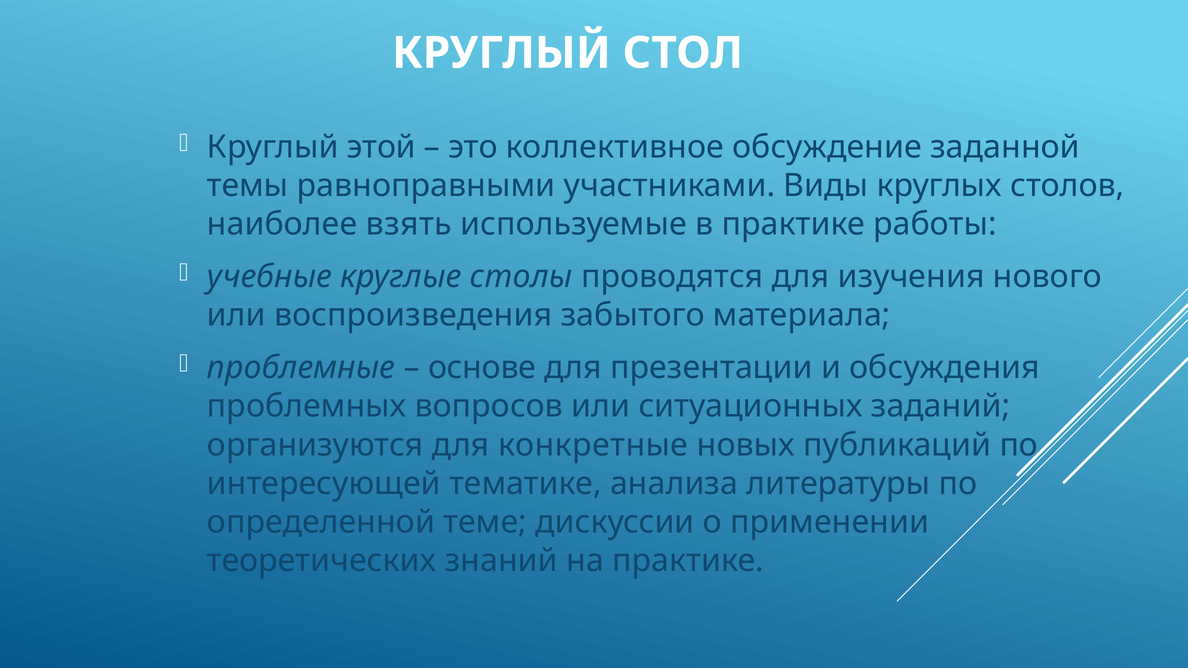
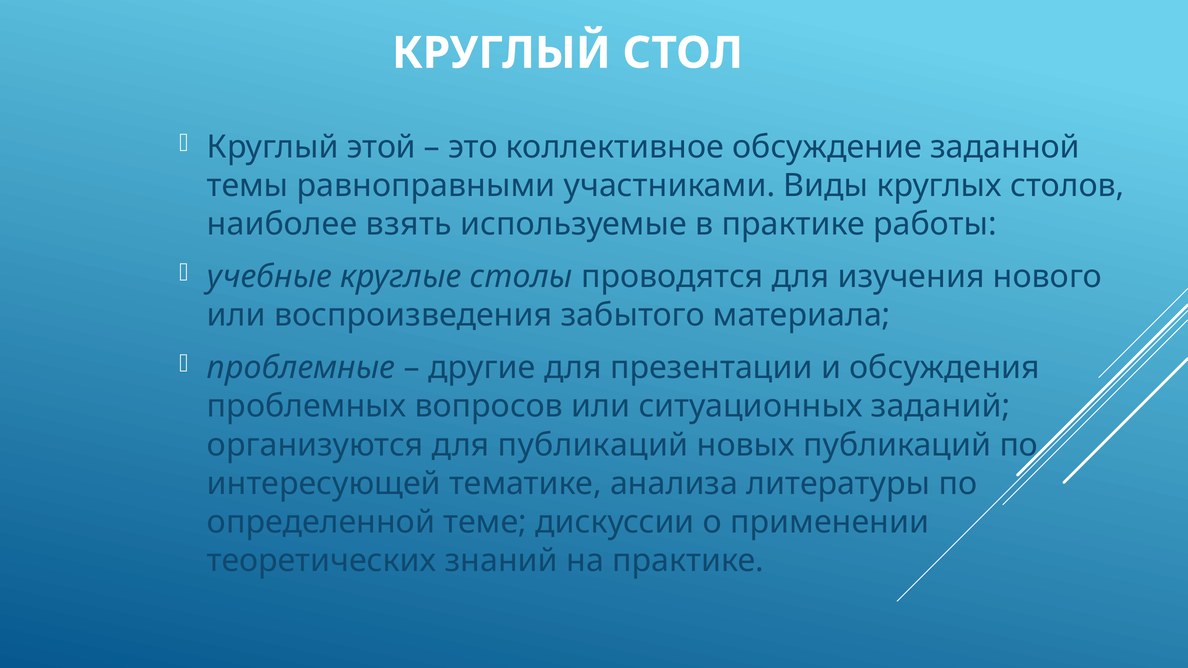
основе: основе -> другие (482, 368)
для конкретные: конкретные -> публикаций (593, 445)
